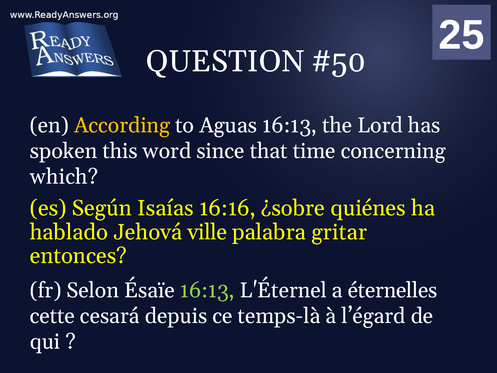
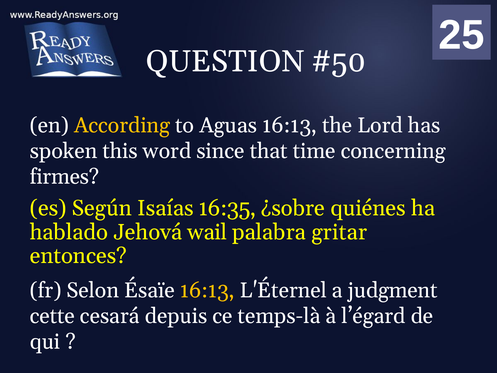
which: which -> firmes (64, 177)
16:16: 16:16 -> 16:35 (227, 208)
ville: ville -> wail (207, 232)
16:13 colour: light green -> yellow (207, 290)
éternelles: éternelles -> judgment (393, 290)
